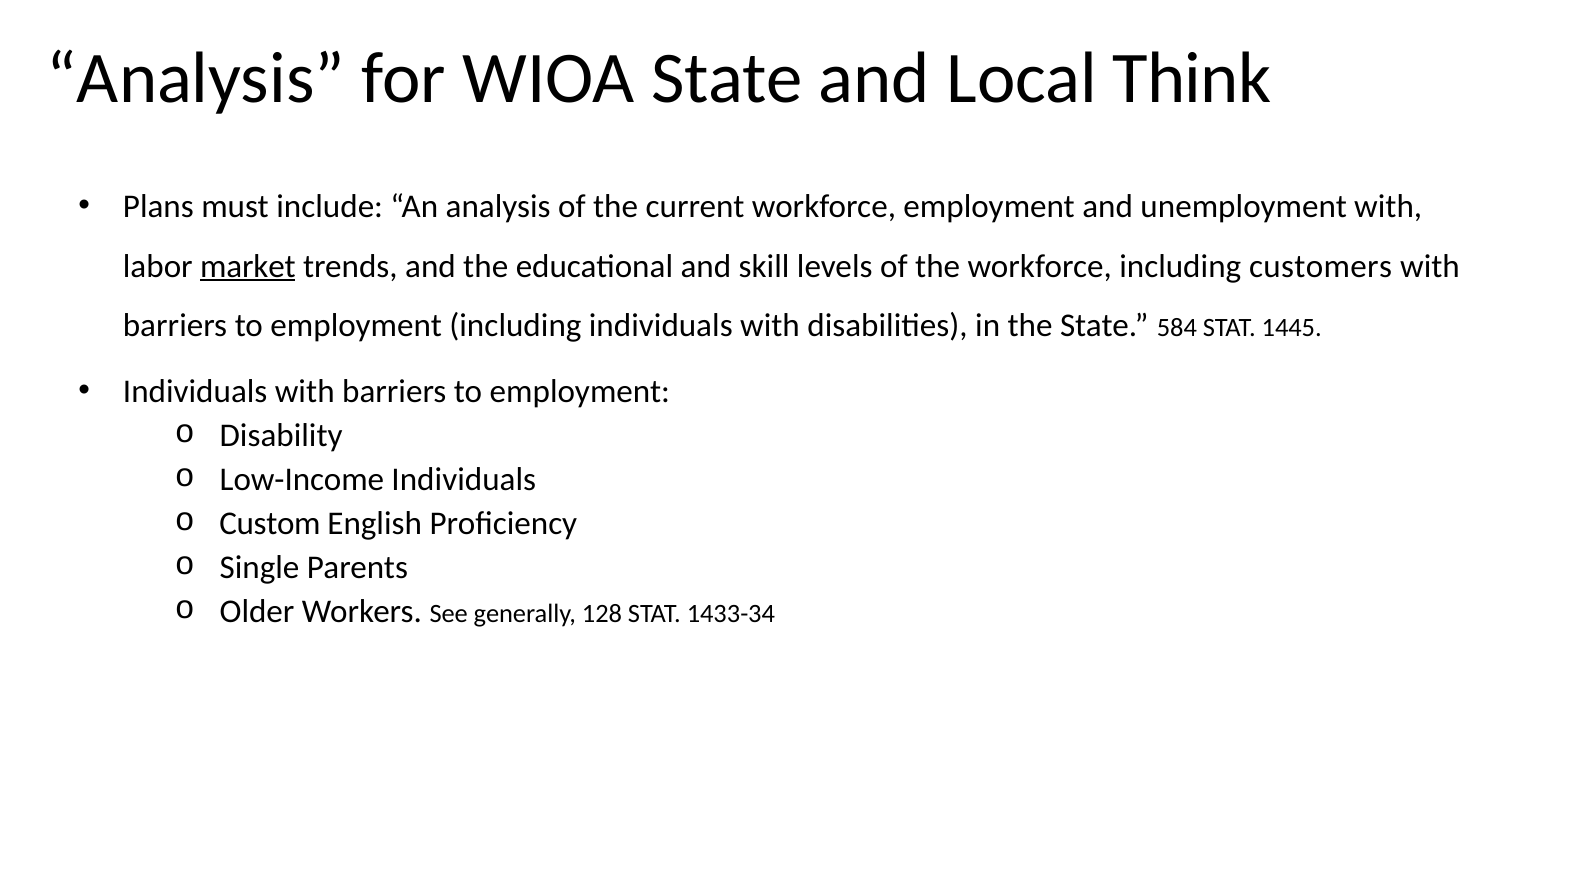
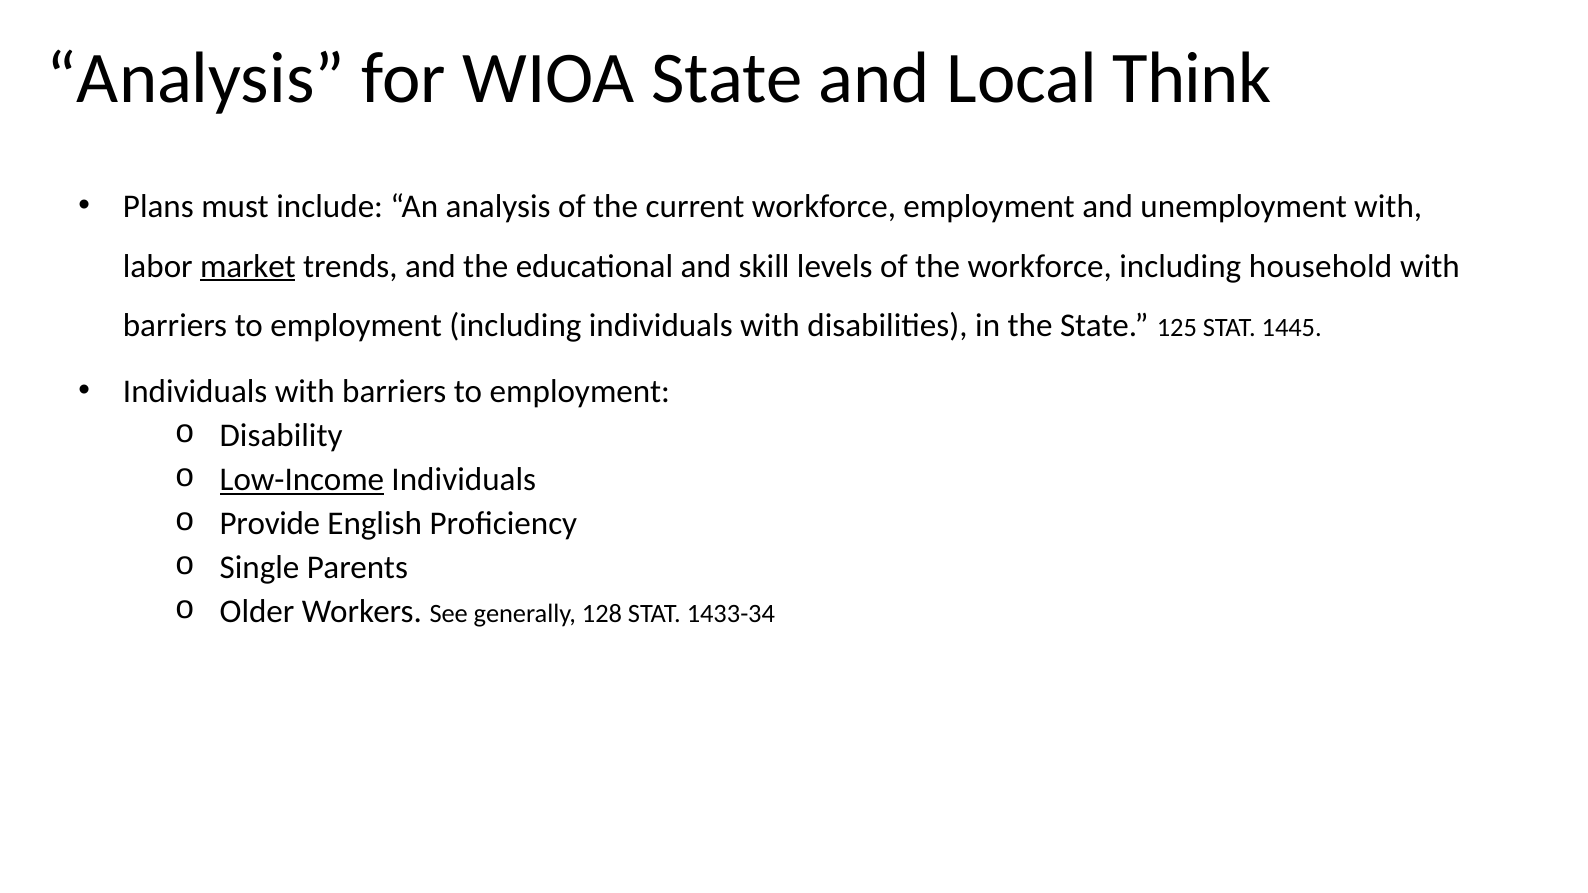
customers: customers -> household (1321, 266)
584: 584 -> 125 (1177, 328)
Low-Income underline: none -> present (302, 479)
Custom: Custom -> Provide (270, 523)
